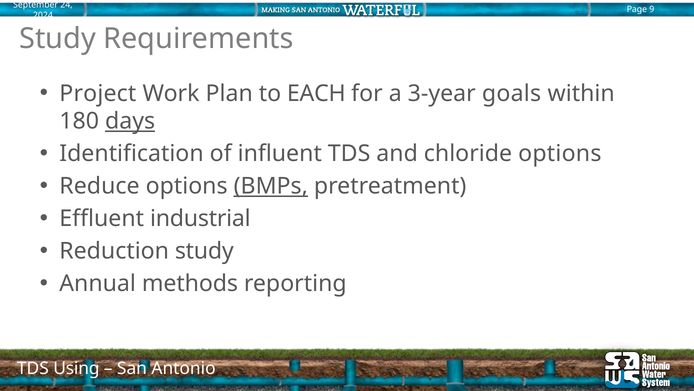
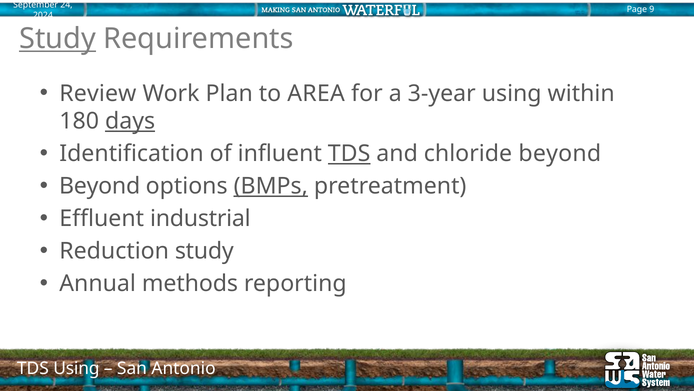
Study underline: none -> present (58, 39)
Project: Project -> Review (98, 93)
EACH: EACH -> AREA (316, 93)
3-year goals: goals -> using (512, 93)
TDS underline: none -> present (349, 154)
chloride options: options -> beyond (560, 154)
Reduce: Reduce -> Beyond (100, 186)
